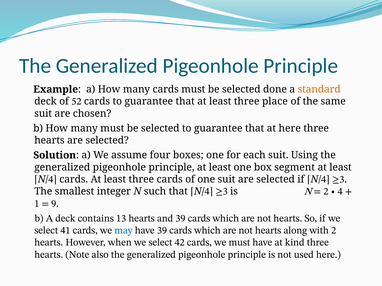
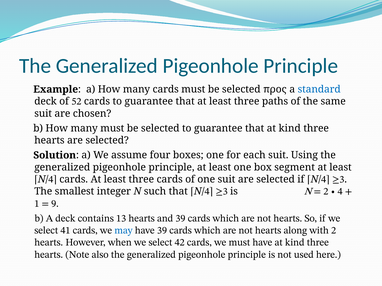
done: done -> προς (275, 89)
standard colour: orange -> blue (319, 89)
place: place -> paths (275, 102)
that at here: here -> kind (290, 129)
